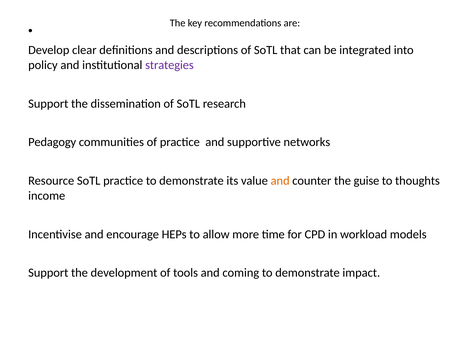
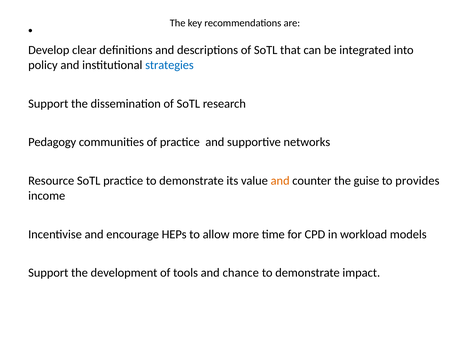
strategies colour: purple -> blue (169, 65)
thoughts: thoughts -> provides (417, 180)
coming: coming -> chance (241, 272)
